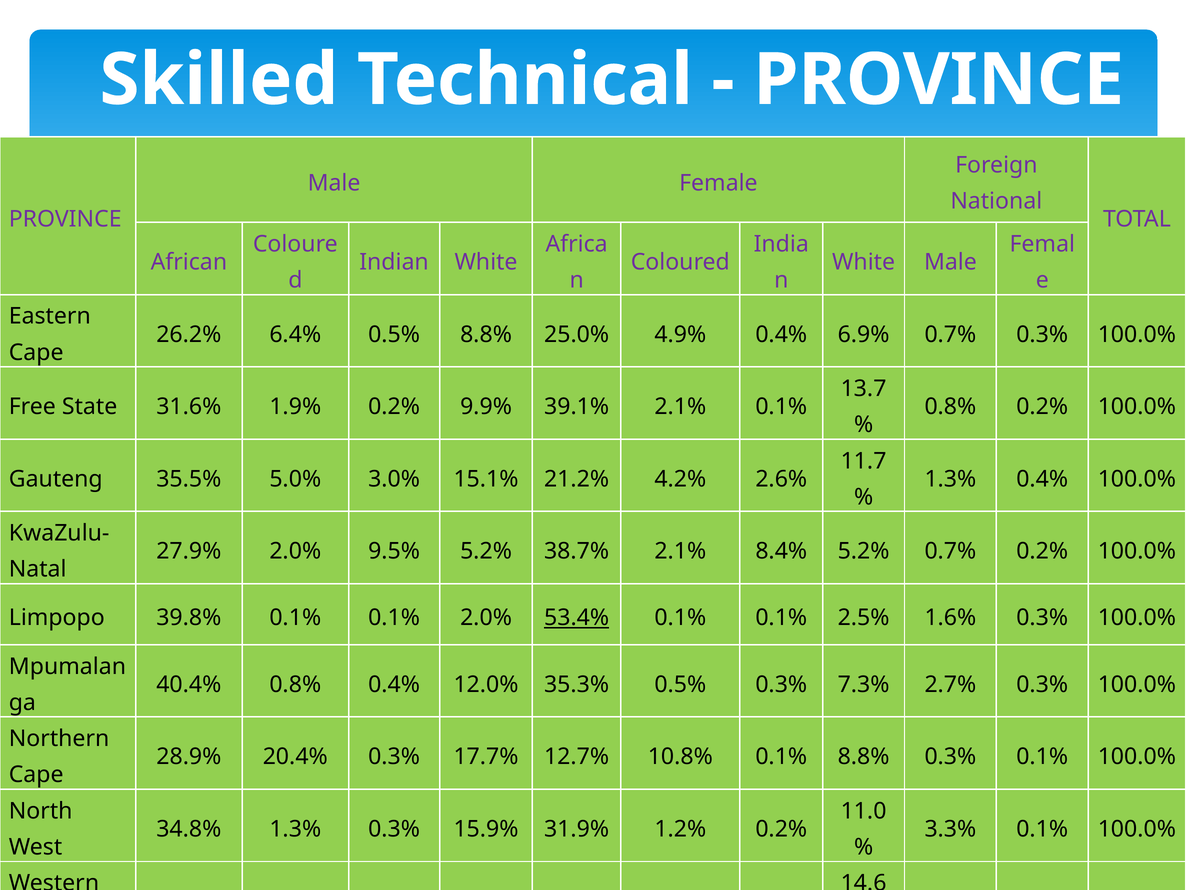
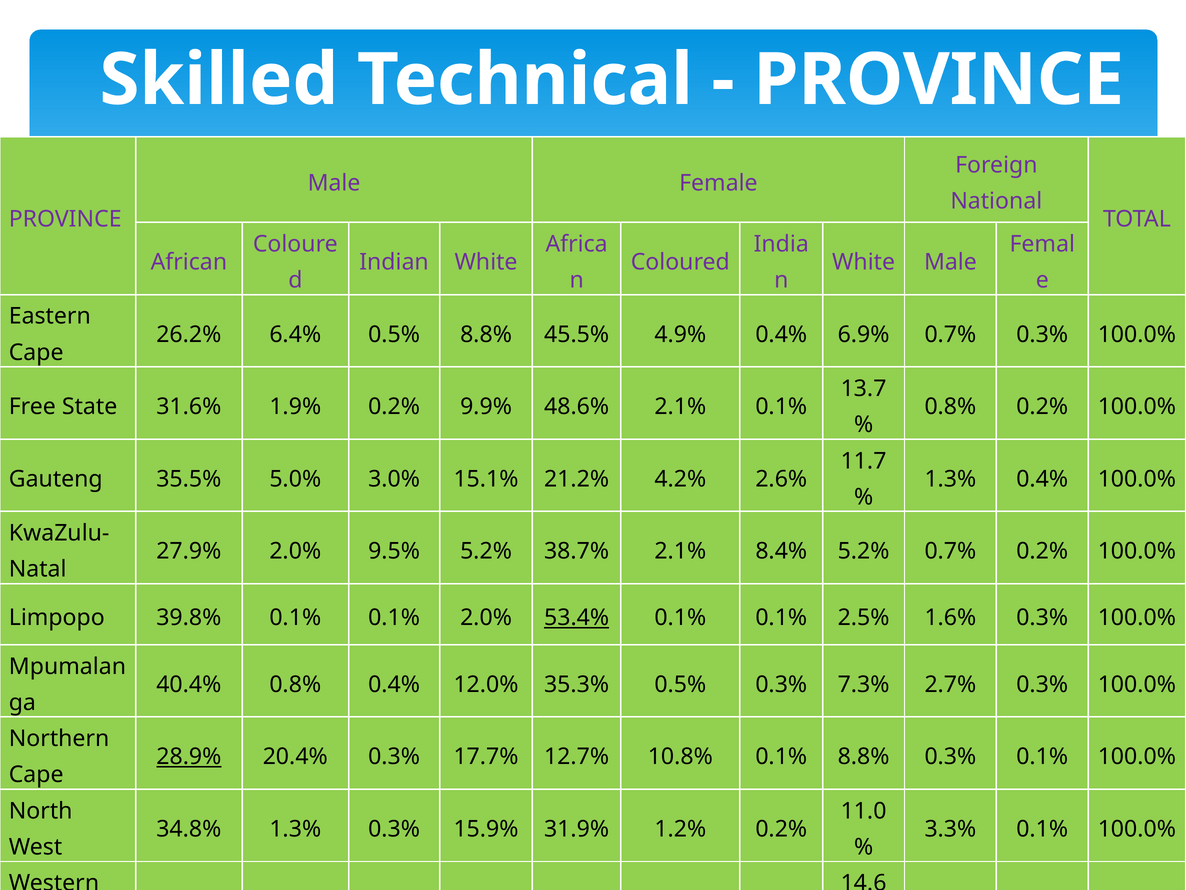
25.0%: 25.0% -> 45.5% (577, 334)
39.1%: 39.1% -> 48.6% (577, 407)
28.9% underline: none -> present (189, 756)
